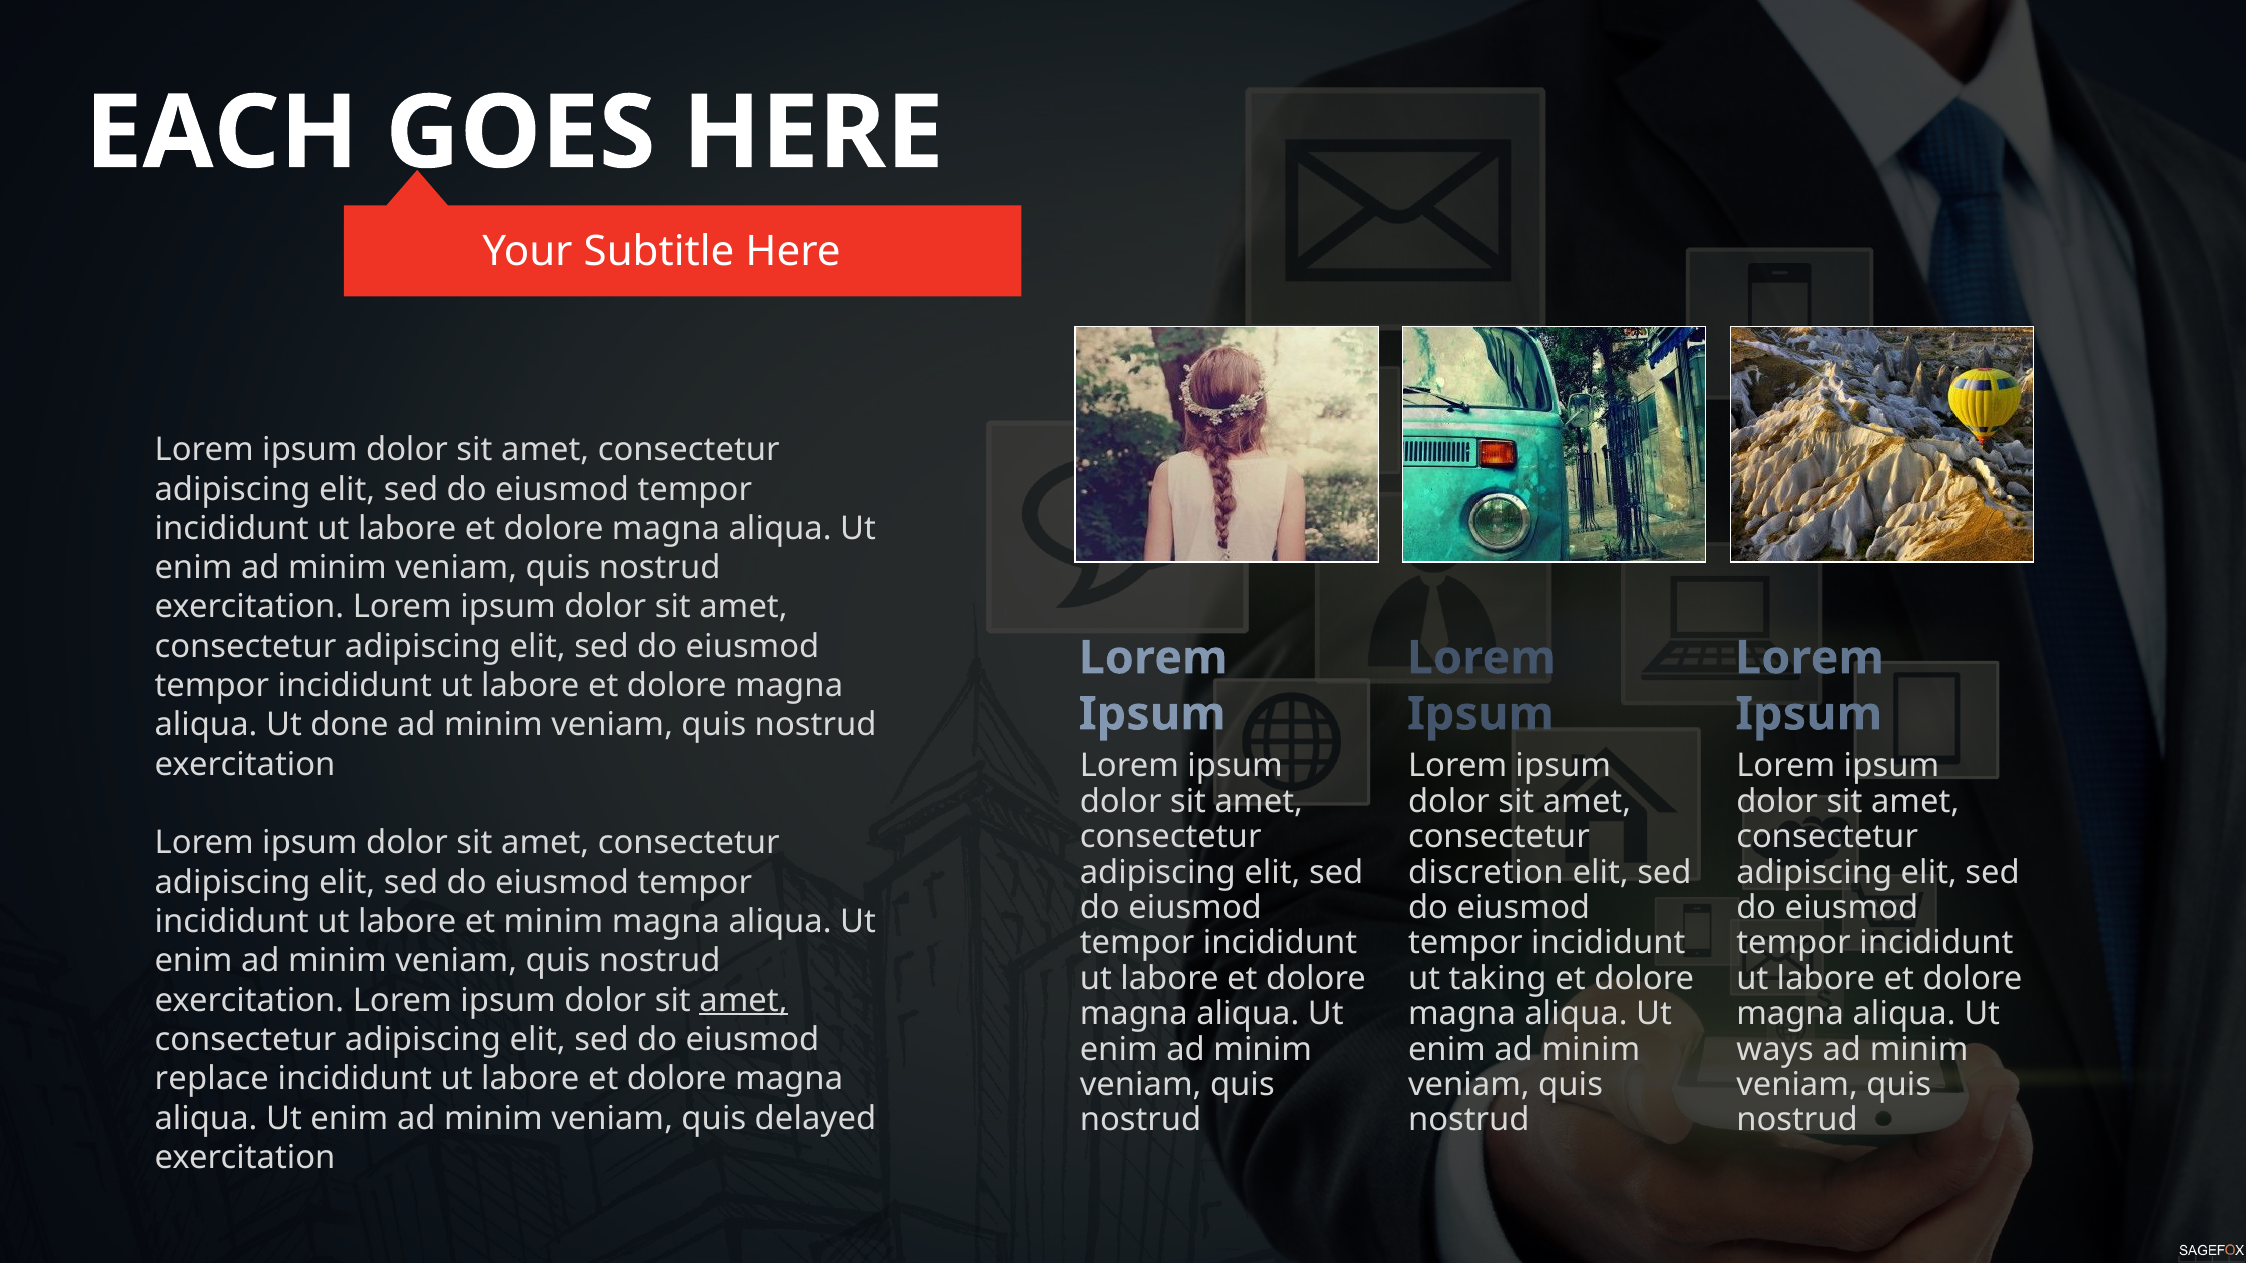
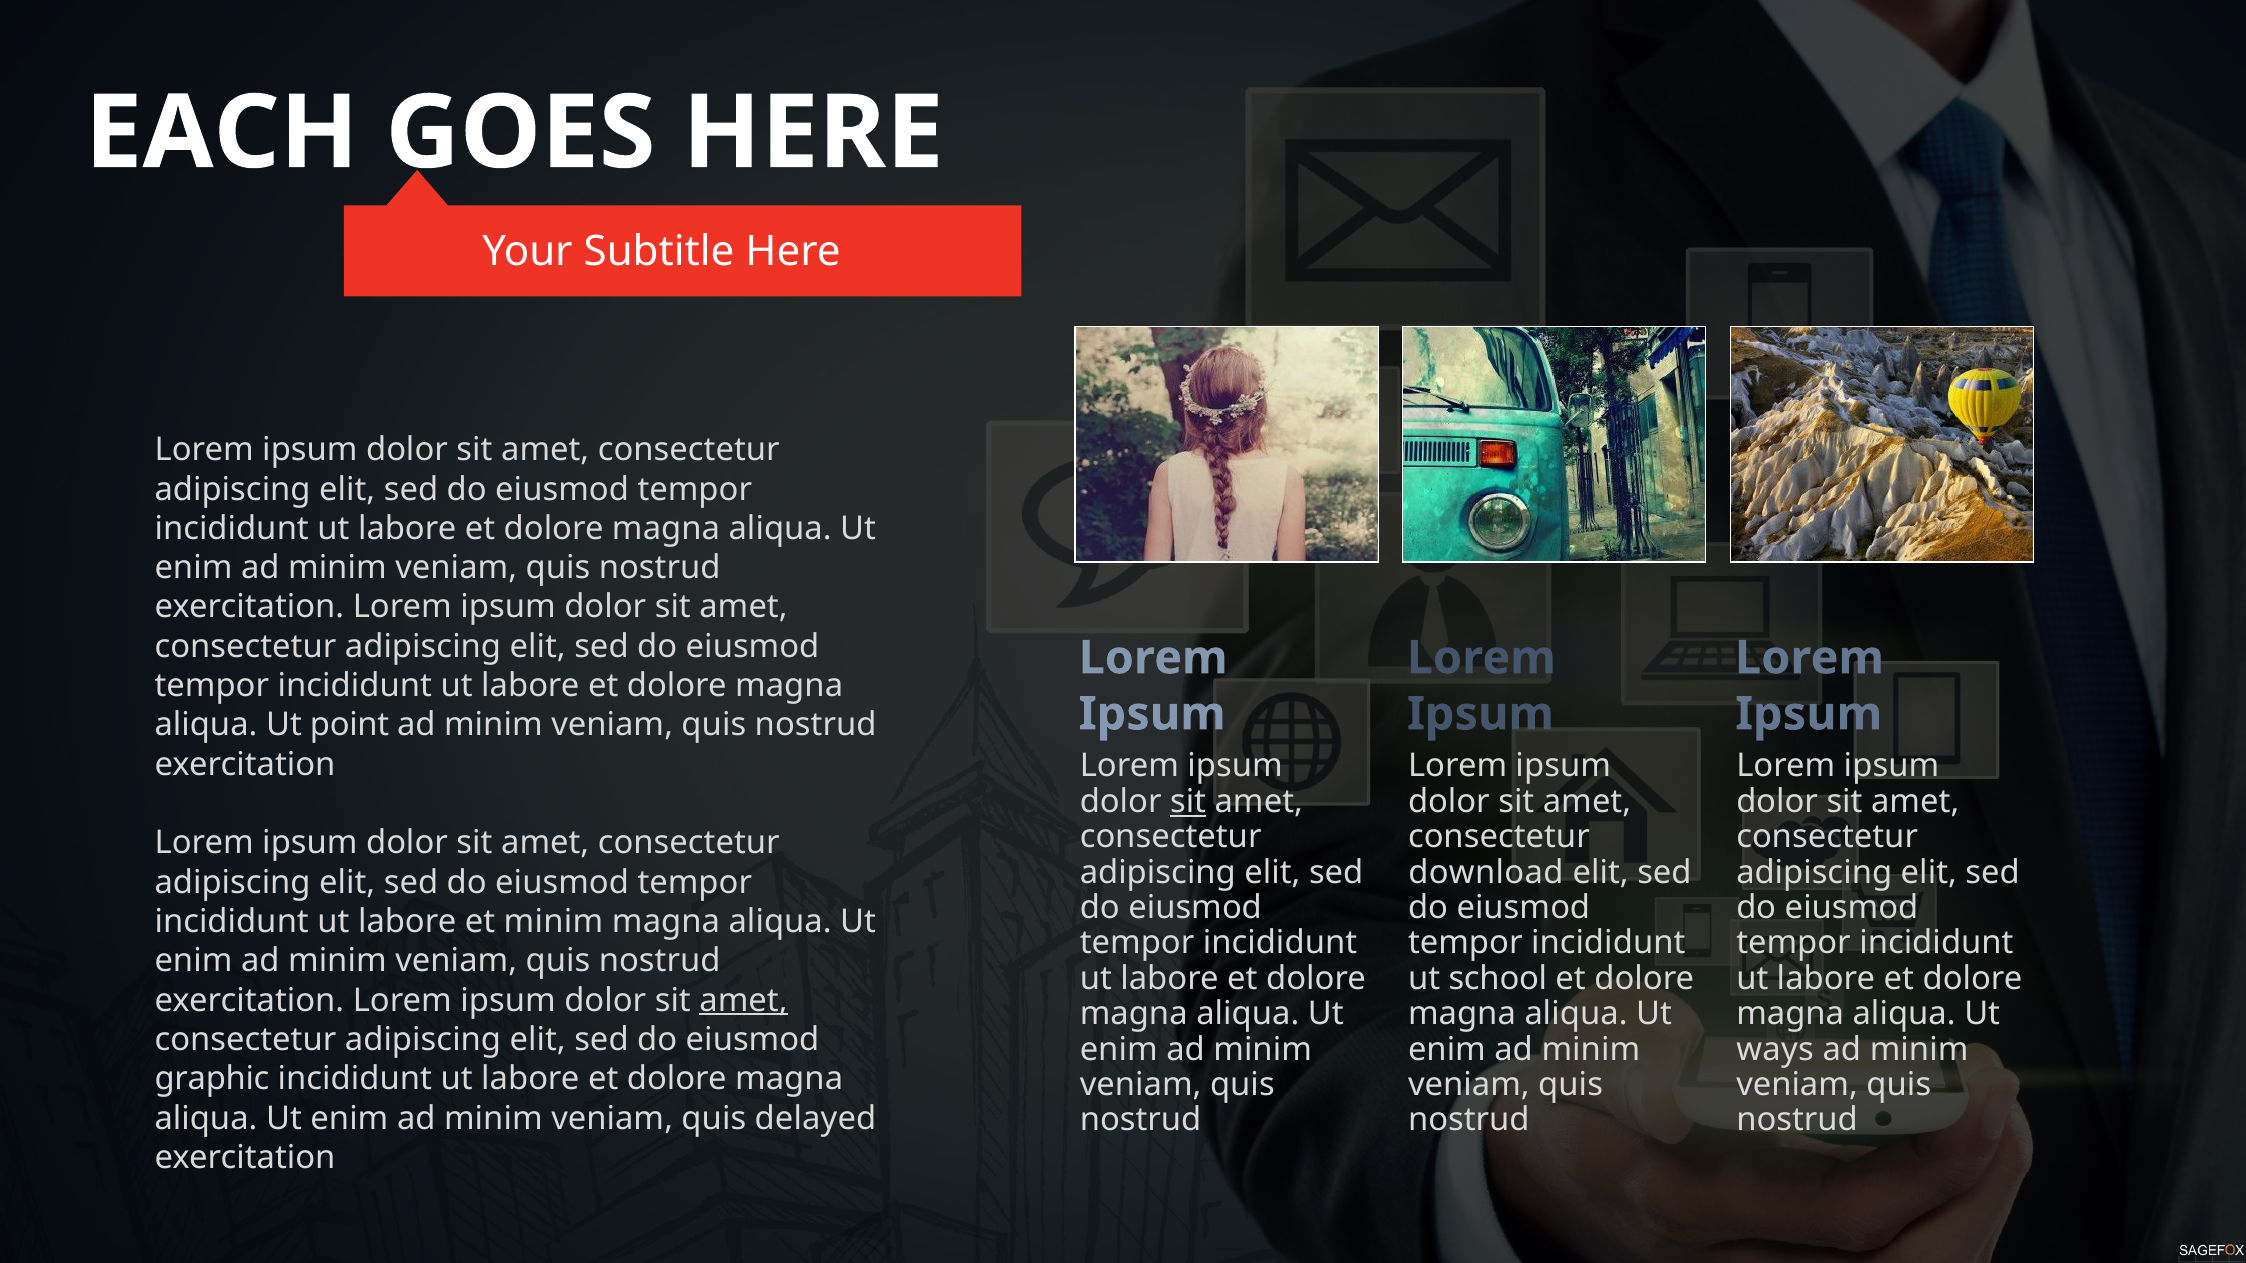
done: done -> point (350, 725)
sit underline: none -> present (1188, 802)
discretion: discretion -> download (1486, 873)
taking: taking -> school (1498, 979)
replace: replace -> graphic (212, 1079)
